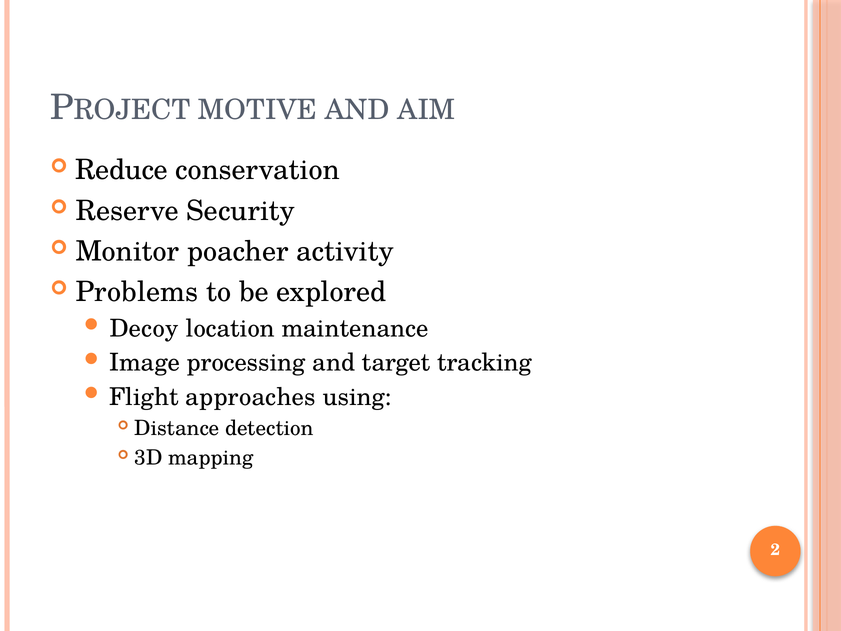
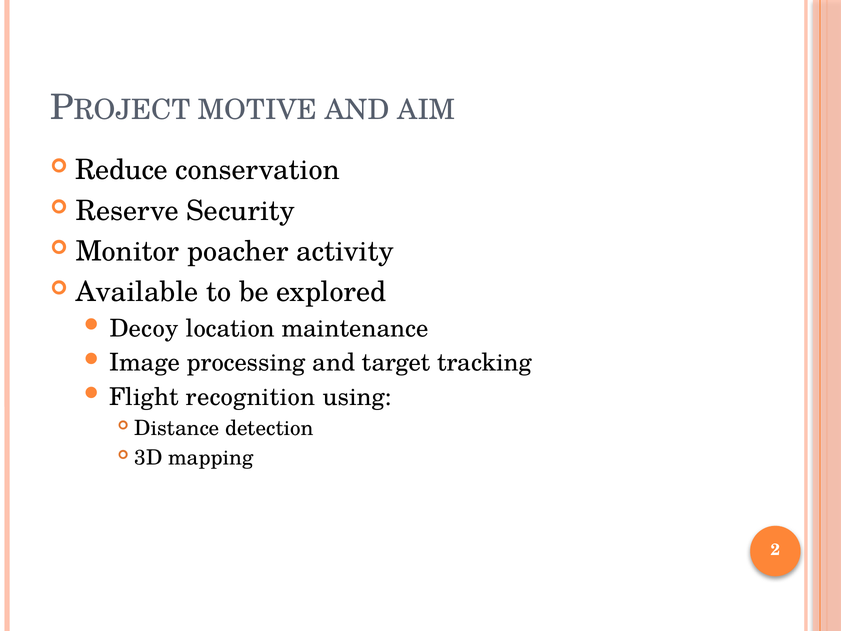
Problems: Problems -> Available (137, 292)
approaches: approaches -> recognition (251, 397)
